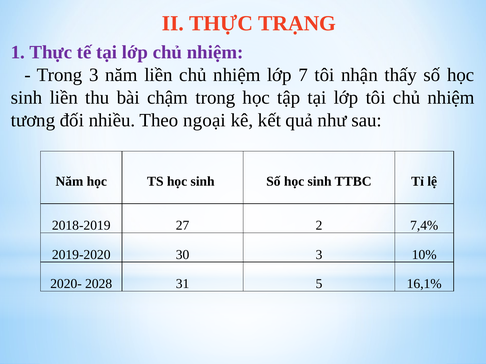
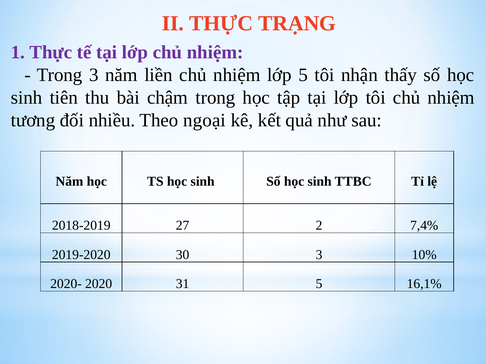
lớp 7: 7 -> 5 (303, 75)
sinh liền: liền -> tiên (64, 98)
2028: 2028 -> 2020 (99, 284)
